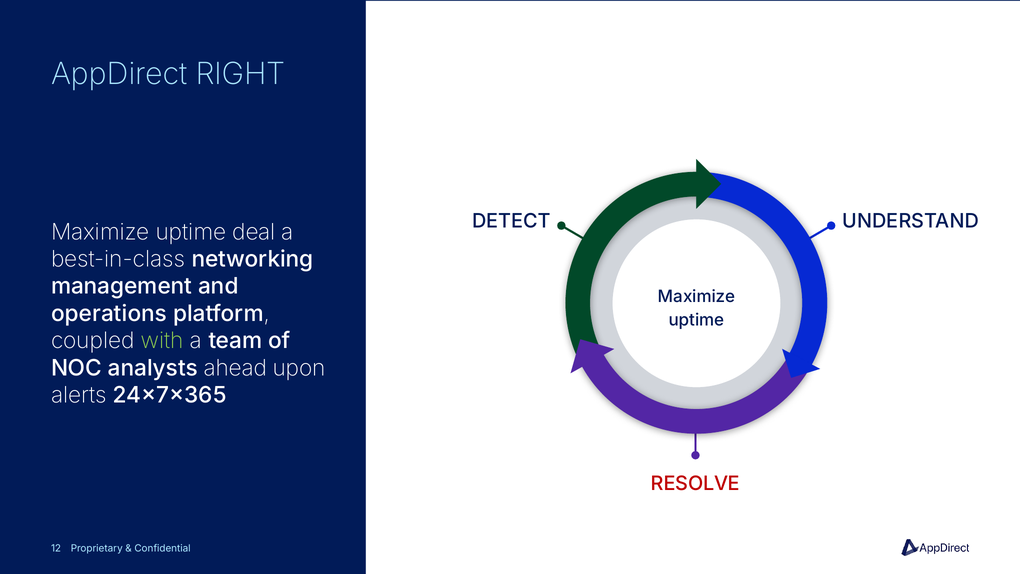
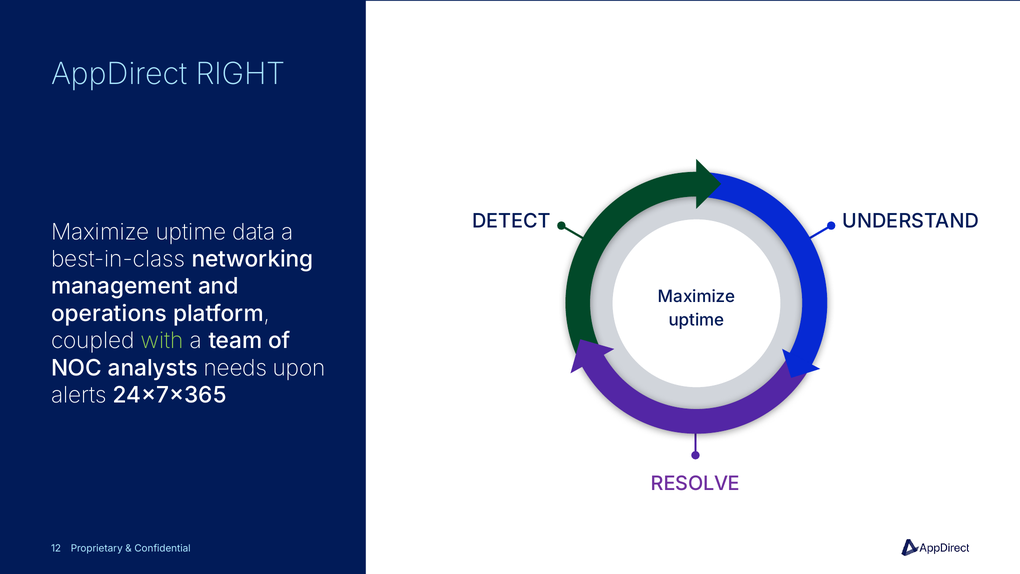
deal: deal -> data (254, 232)
ahead: ahead -> needs (235, 368)
RESOLVE colour: red -> purple (695, 483)
